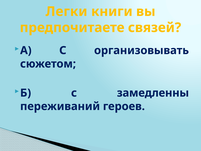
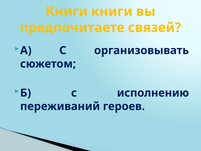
Легки: Легки -> Книги (67, 11)
замедленны: замедленны -> исполнению (153, 93)
